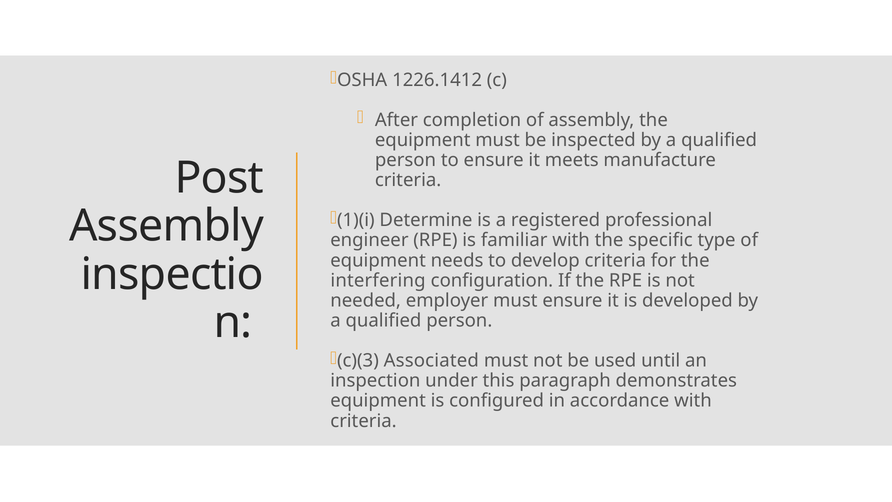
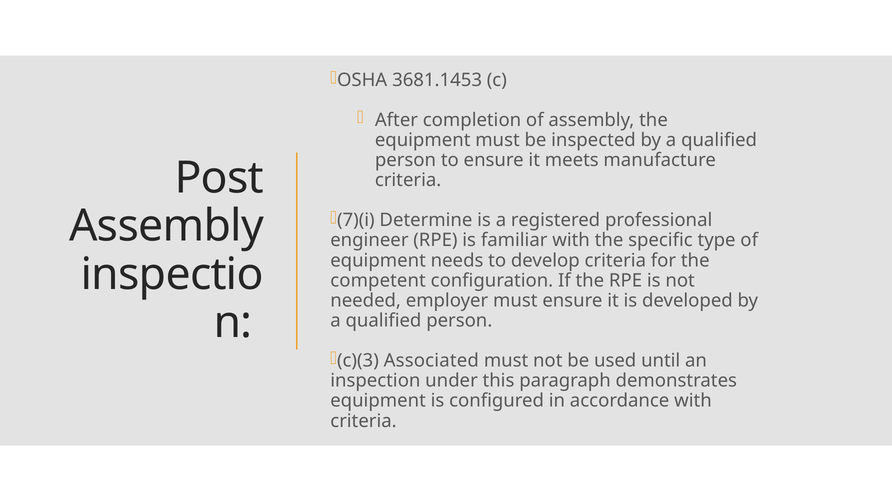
1226.1412: 1226.1412 -> 3681.1453 (437, 80)
1)(i: 1)(i -> 7)(i (356, 220)
interfering: interfering -> competent (378, 280)
